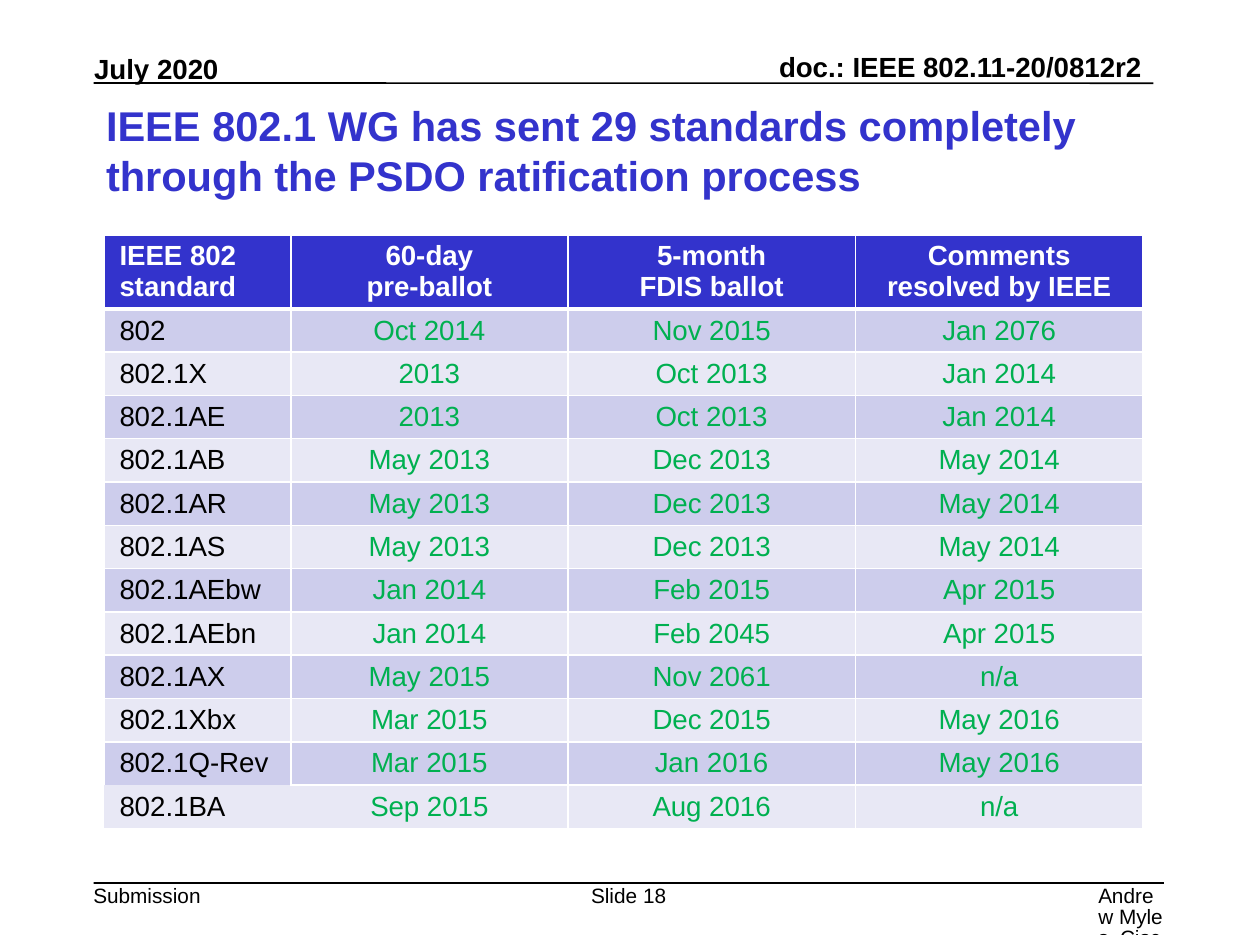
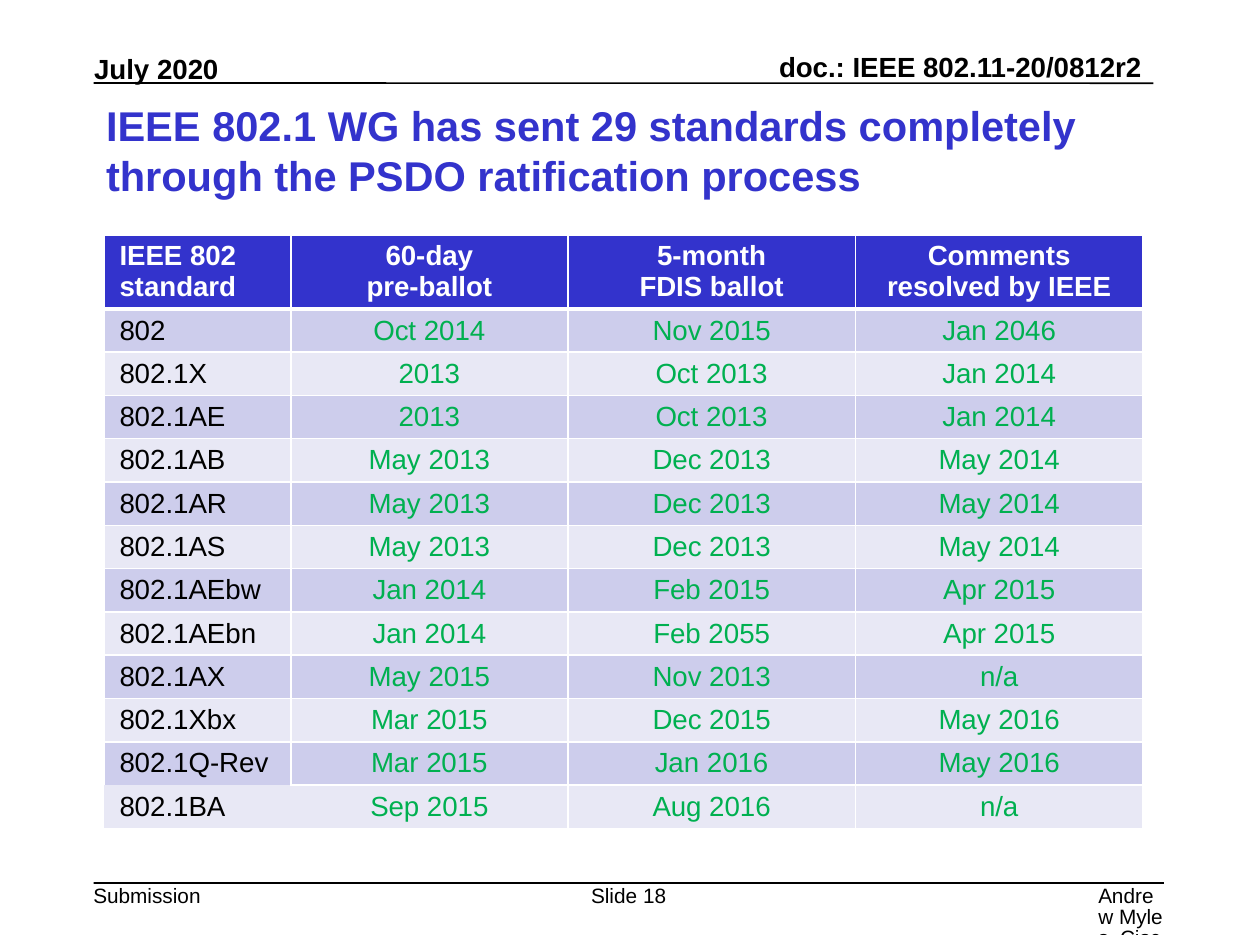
2076: 2076 -> 2046 (1025, 331)
2045: 2045 -> 2055 (739, 634)
Nov 2061: 2061 -> 2013 (740, 677)
